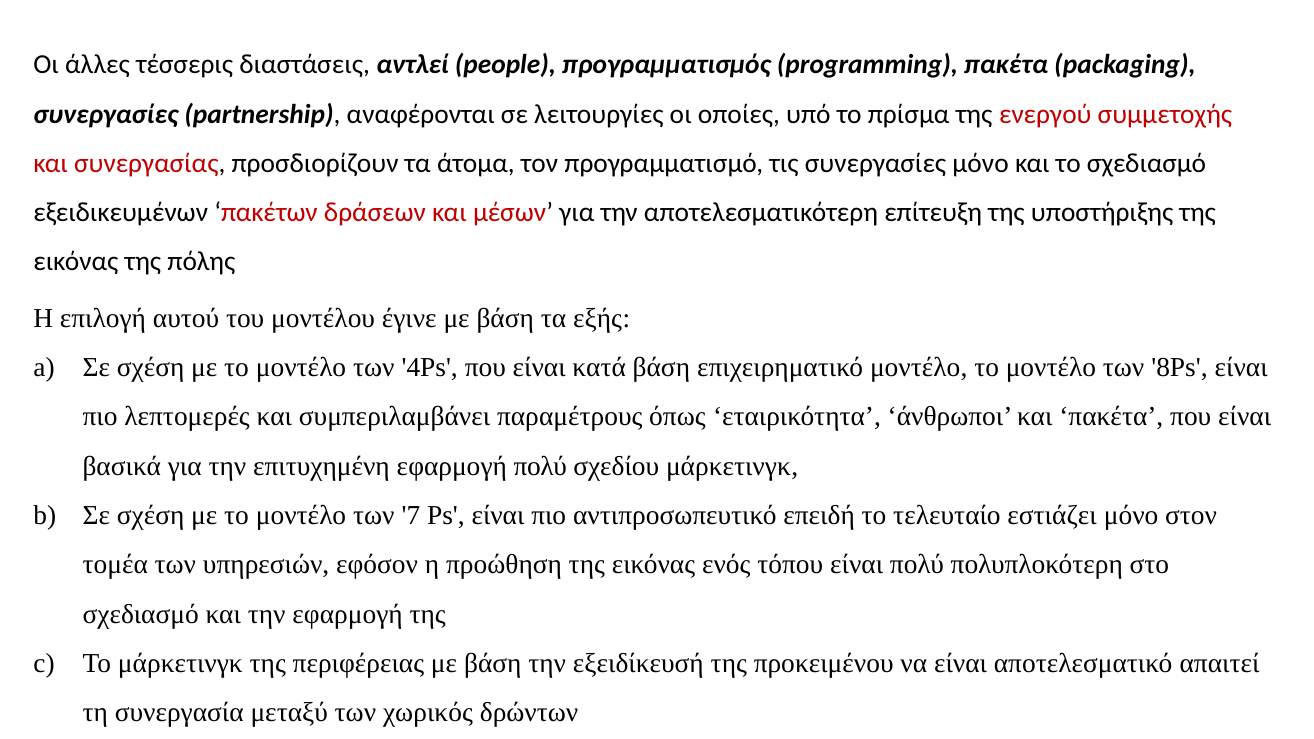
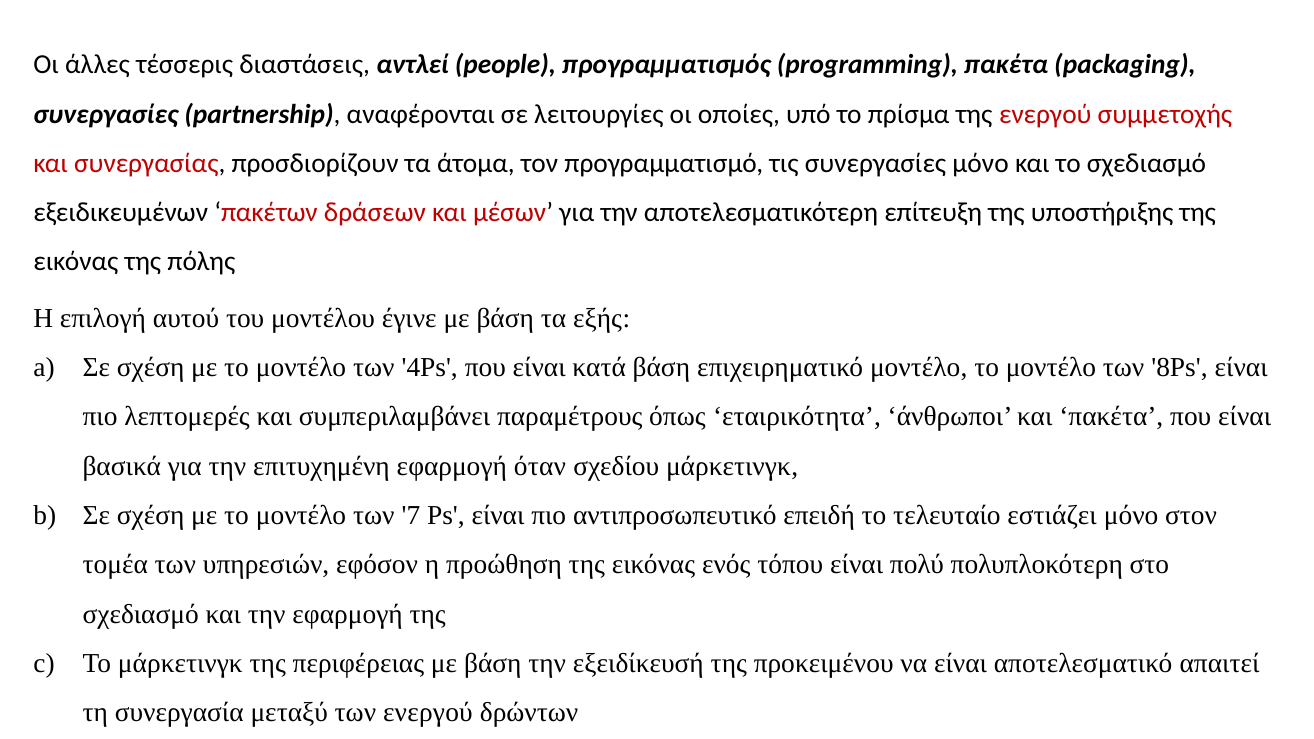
εφαρμογή πολύ: πολύ -> όταν (540, 466)
των χωρικός: χωρικός -> ενεργού (428, 713)
